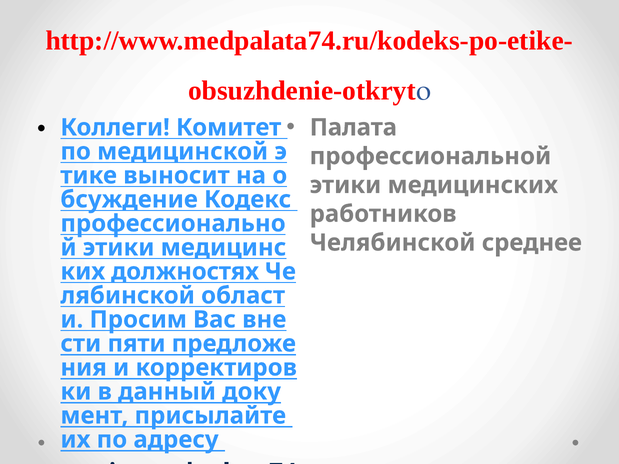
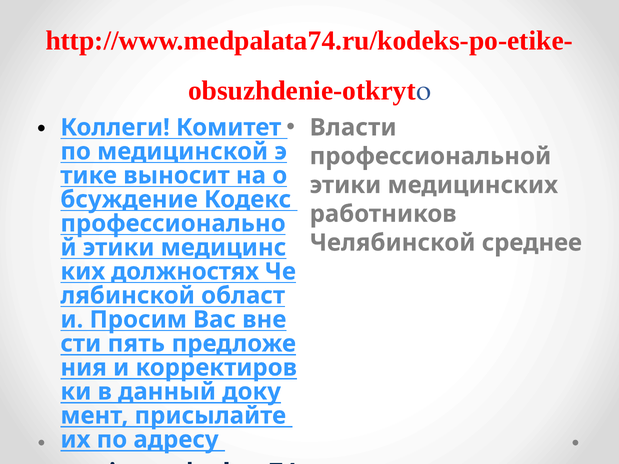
Палата: Палата -> Власти (353, 128)
пяти: пяти -> пять (136, 344)
